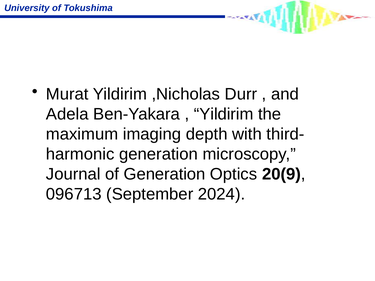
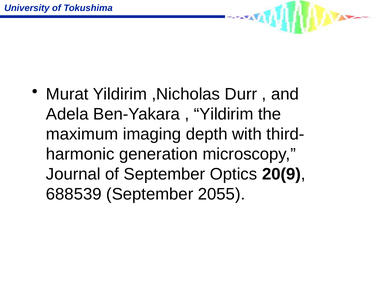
of Generation: Generation -> September (164, 174)
096713: 096713 -> 688539 (74, 194)
2024: 2024 -> 2055 (222, 194)
